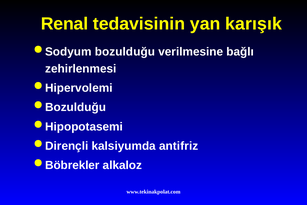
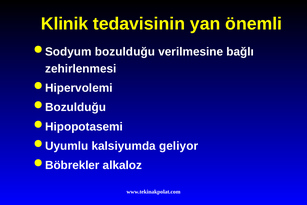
Renal: Renal -> Klinik (65, 24)
karışık: karışık -> önemli (254, 24)
Dirençli: Dirençli -> Uyumlu (67, 146)
antifriz: antifriz -> geliyor (179, 146)
